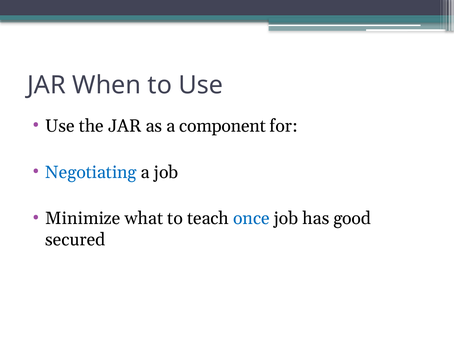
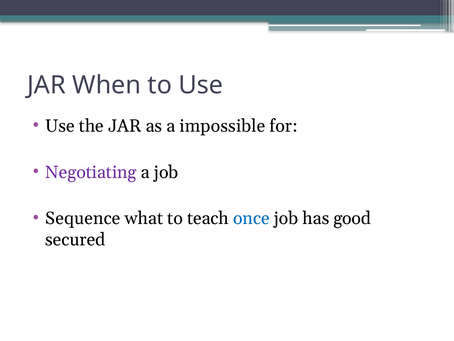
component: component -> impossible (222, 126)
Negotiating colour: blue -> purple (91, 172)
Minimize: Minimize -> Sequence (83, 218)
